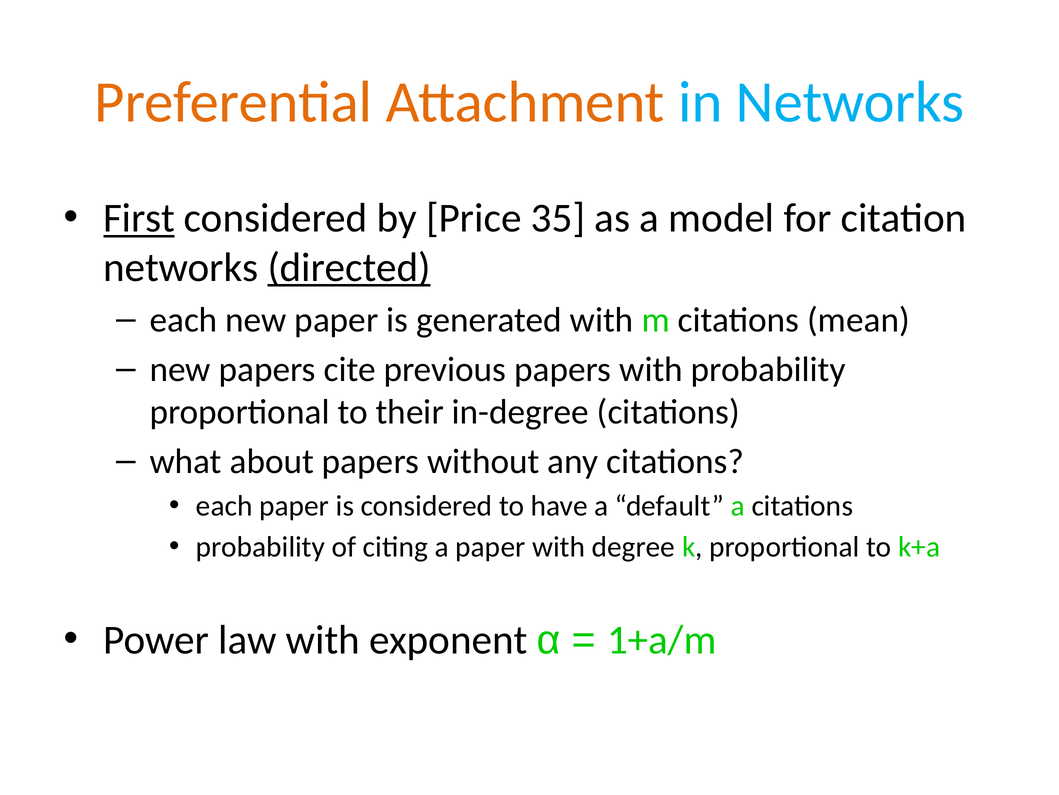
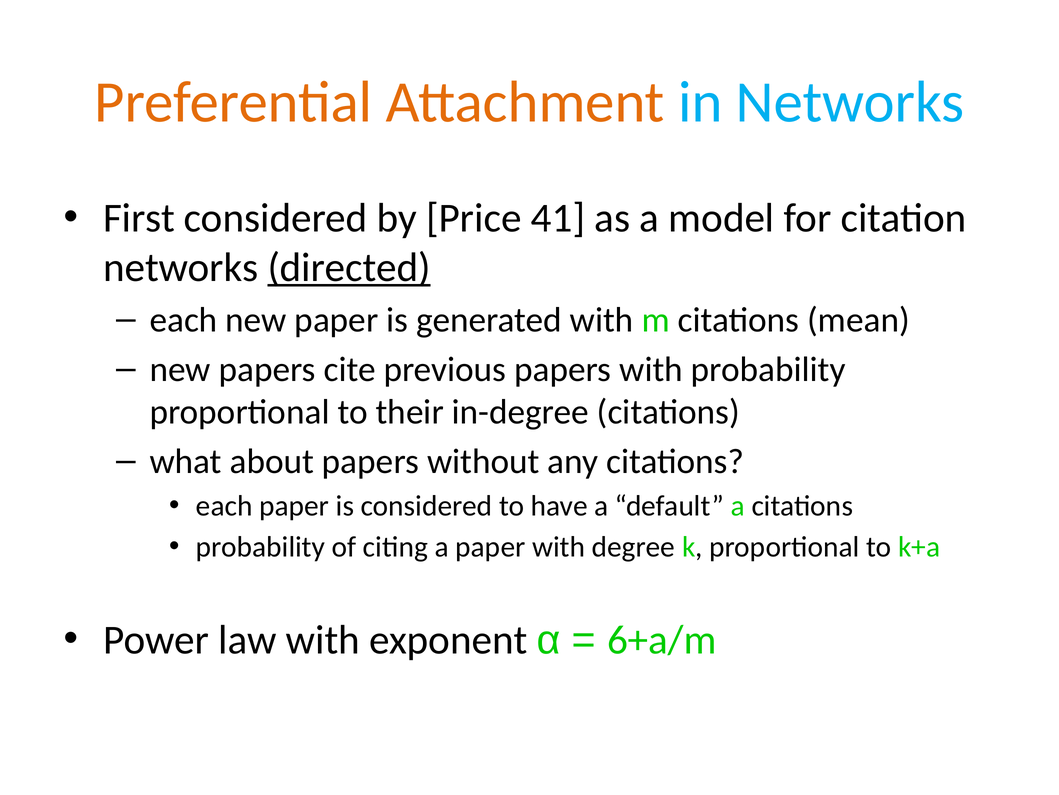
First underline: present -> none (139, 218)
35: 35 -> 41 (558, 218)
1+a/m: 1+a/m -> 6+a/m (662, 639)
